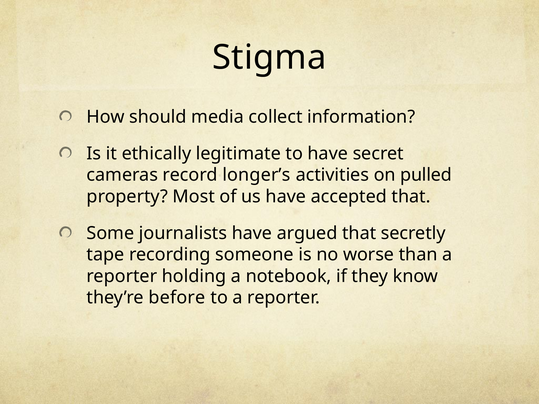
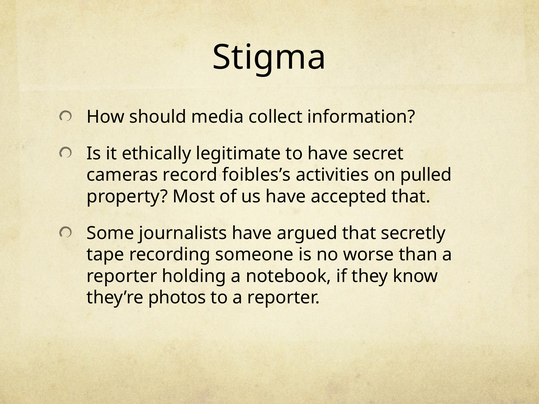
longer’s: longer’s -> foibles’s (256, 175)
before: before -> photos (177, 298)
